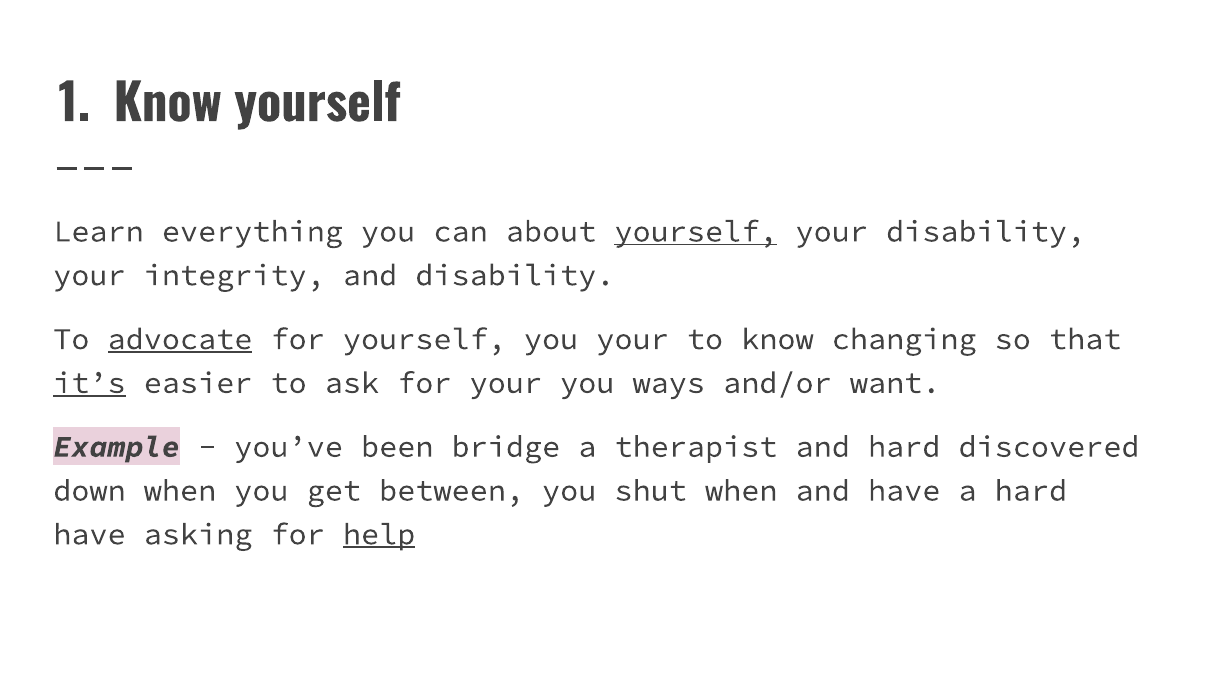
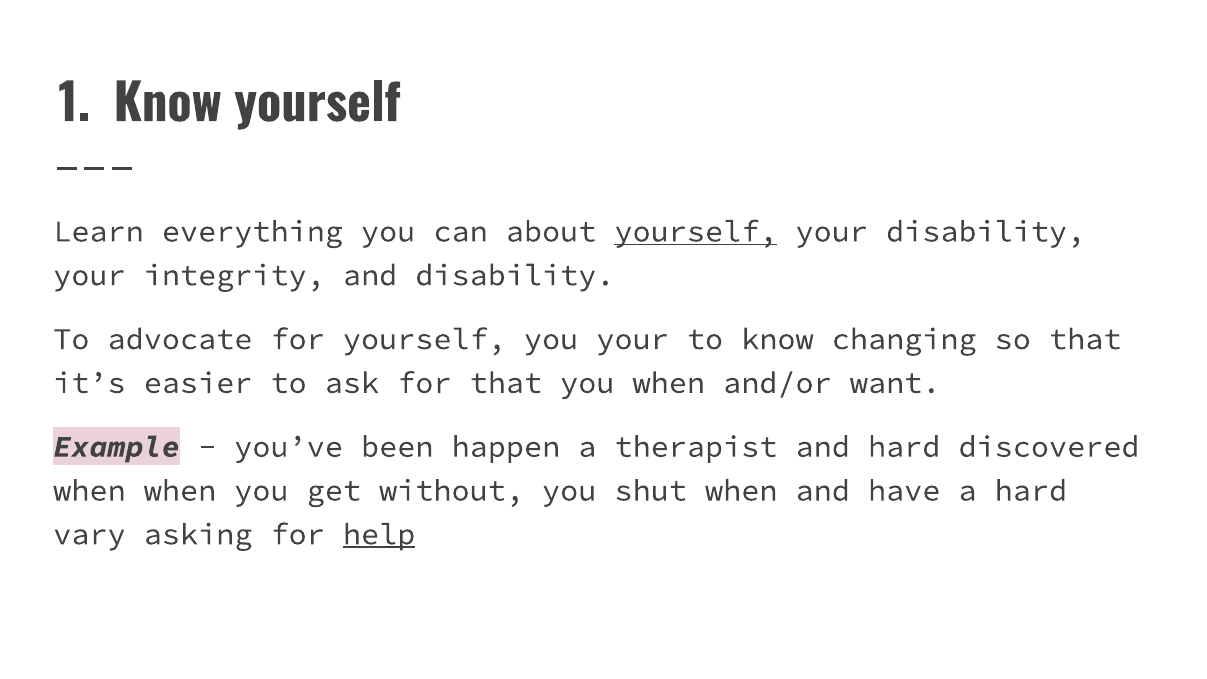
advocate underline: present -> none (180, 339)
it’s underline: present -> none (89, 383)
for your: your -> that (506, 383)
you ways: ways -> when (669, 383)
bridge: bridge -> happen (506, 447)
down: down -> when (89, 491)
between: between -> without (452, 491)
have: have -> vary (89, 534)
